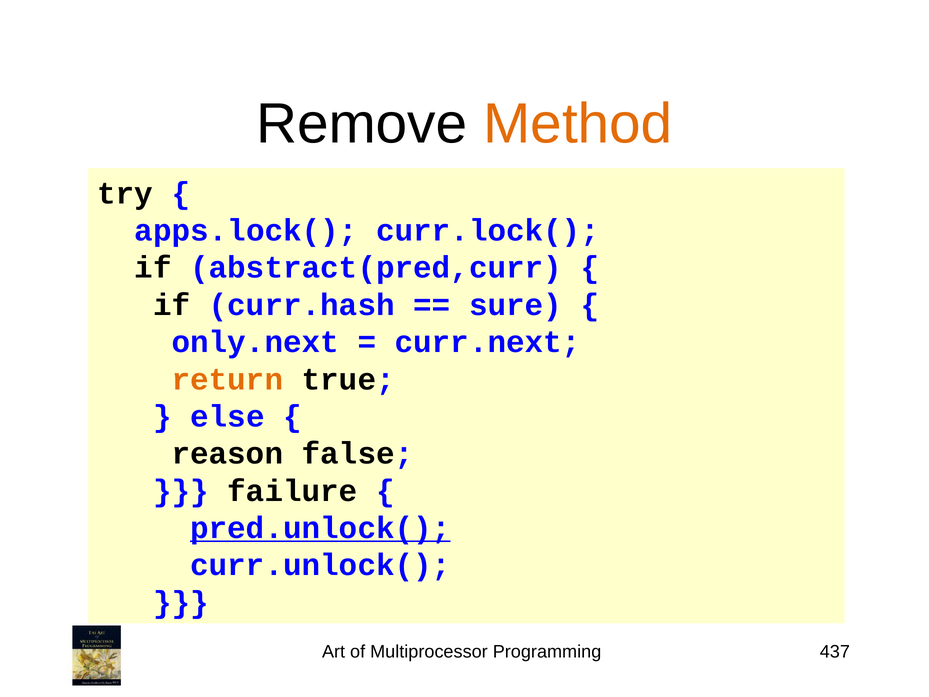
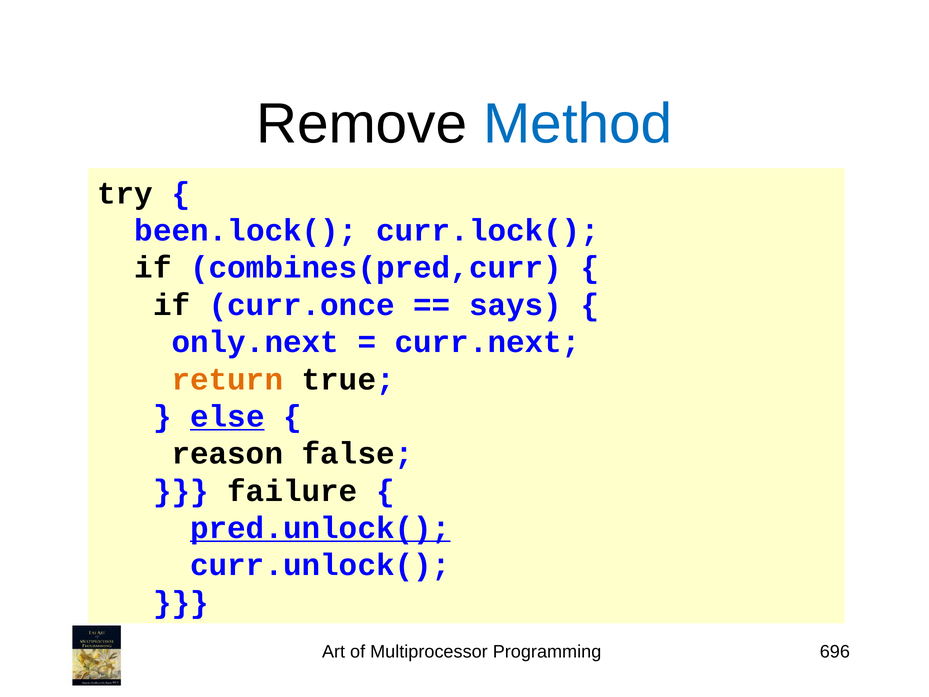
Method colour: orange -> blue (578, 124)
apps.lock(: apps.lock( -> been.lock( (246, 231)
abstract(pred,curr: abstract(pred,curr -> combines(pred,curr (376, 268)
curr.hash: curr.hash -> curr.once (302, 305)
sure: sure -> says (515, 305)
else underline: none -> present (227, 416)
437: 437 -> 696 (835, 652)
